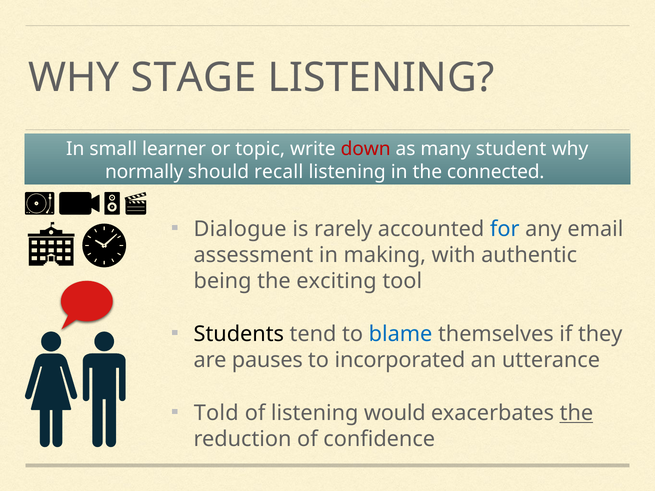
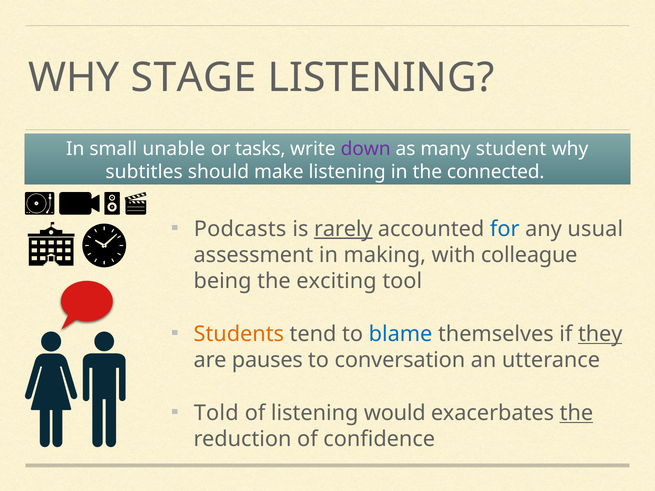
learner: learner -> unable (174, 149)
topic: topic -> tasks (260, 149)
down colour: red -> purple (366, 149)
normally: normally -> subtitles (144, 172)
recall: recall -> make (279, 172)
Dialogue: Dialogue -> Podcasts (240, 229)
rarely underline: none -> present (343, 229)
email: email -> usual (595, 229)
authentic: authentic -> colleague (529, 255)
Students colour: black -> orange (239, 334)
they underline: none -> present (600, 334)
incorporated: incorporated -> conversation (400, 360)
